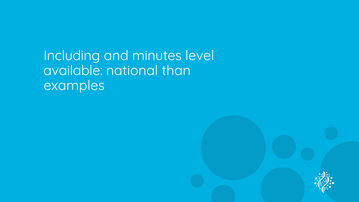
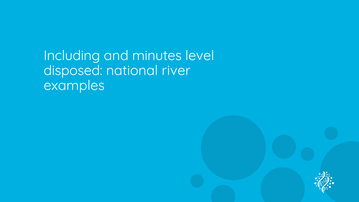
available: available -> disposed (73, 70)
than: than -> river (176, 70)
